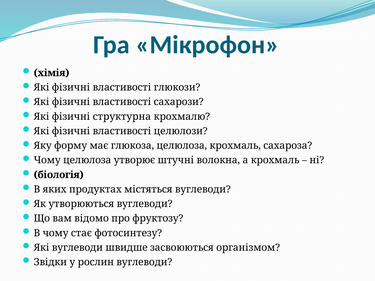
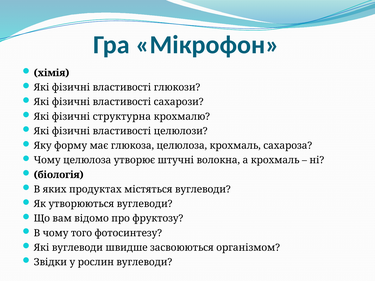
стає: стає -> того (82, 233)
